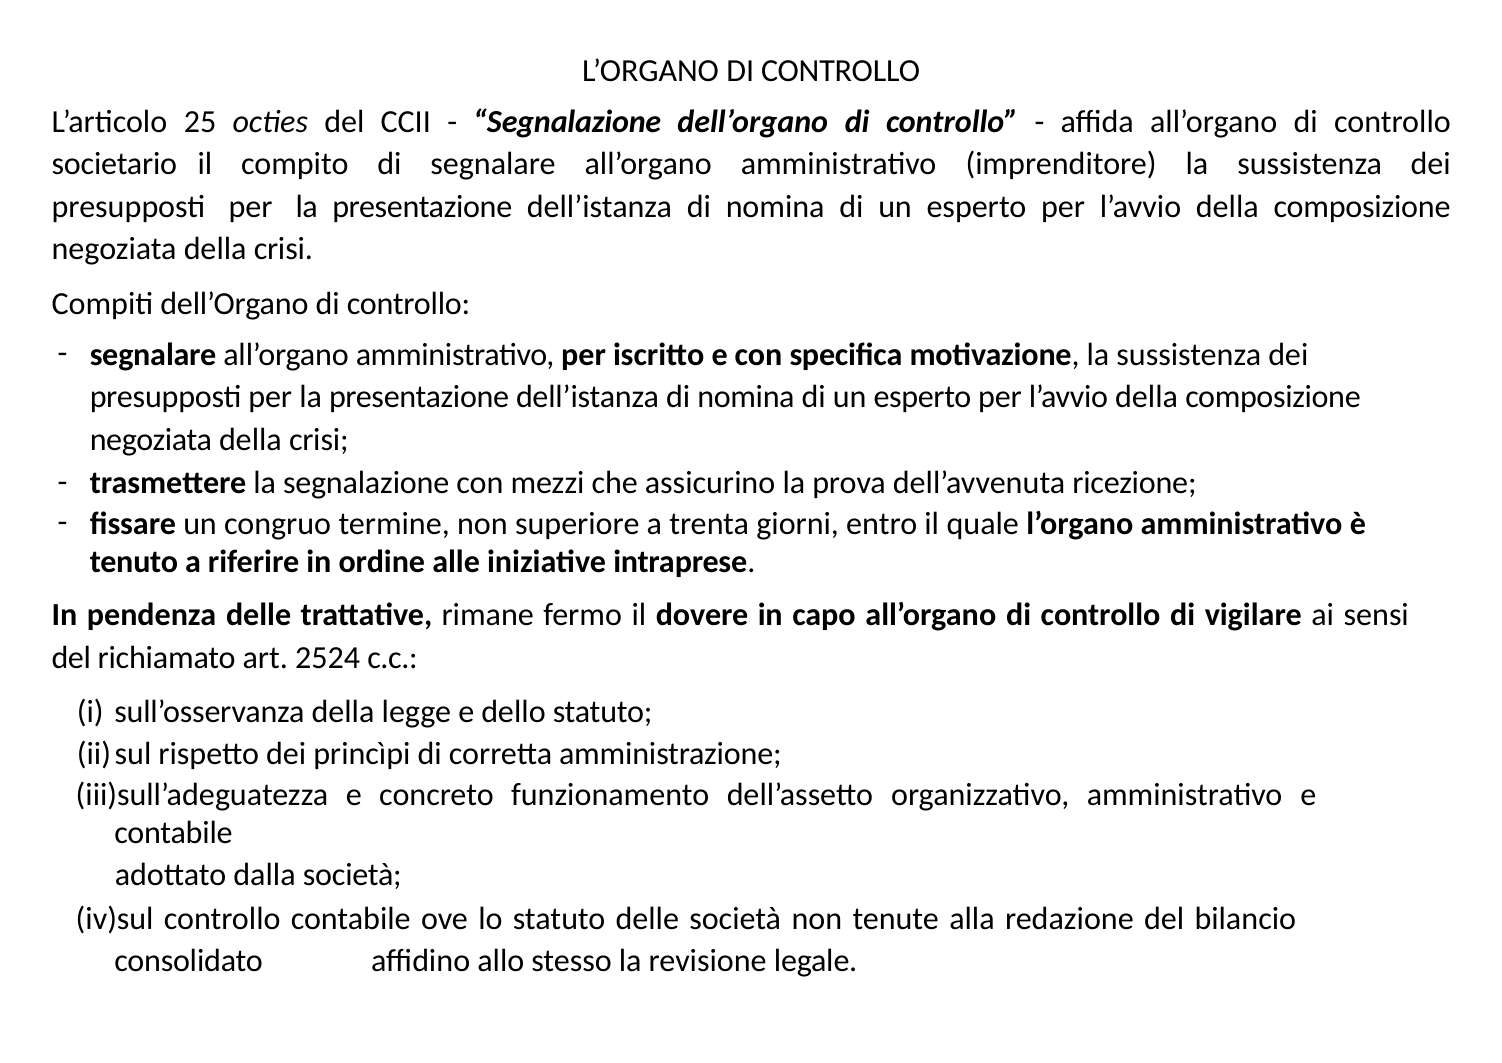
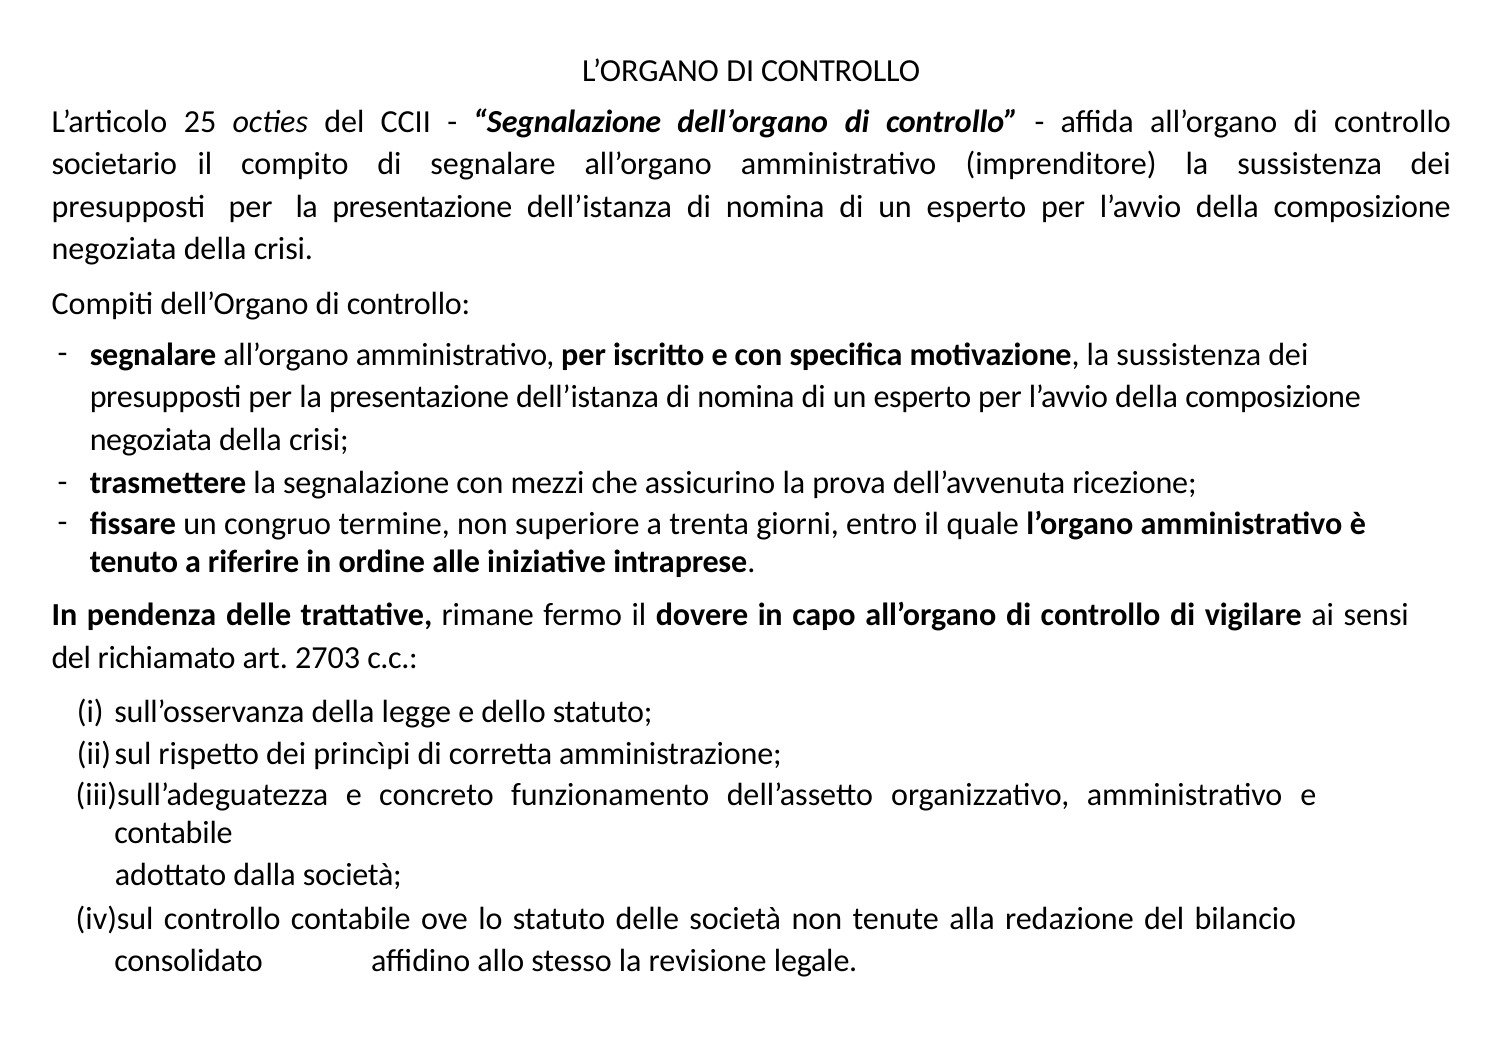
2524: 2524 -> 2703 (328, 658)
